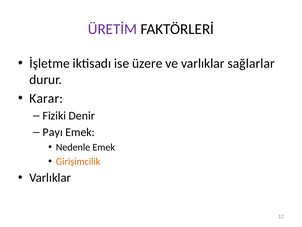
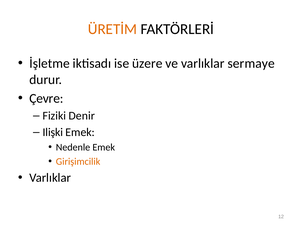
ÜRETİM colour: purple -> orange (113, 29)
sağlarlar: sağlarlar -> sermaye (251, 63)
Karar: Karar -> Çevre (46, 98)
Payı: Payı -> Ilişki (53, 132)
